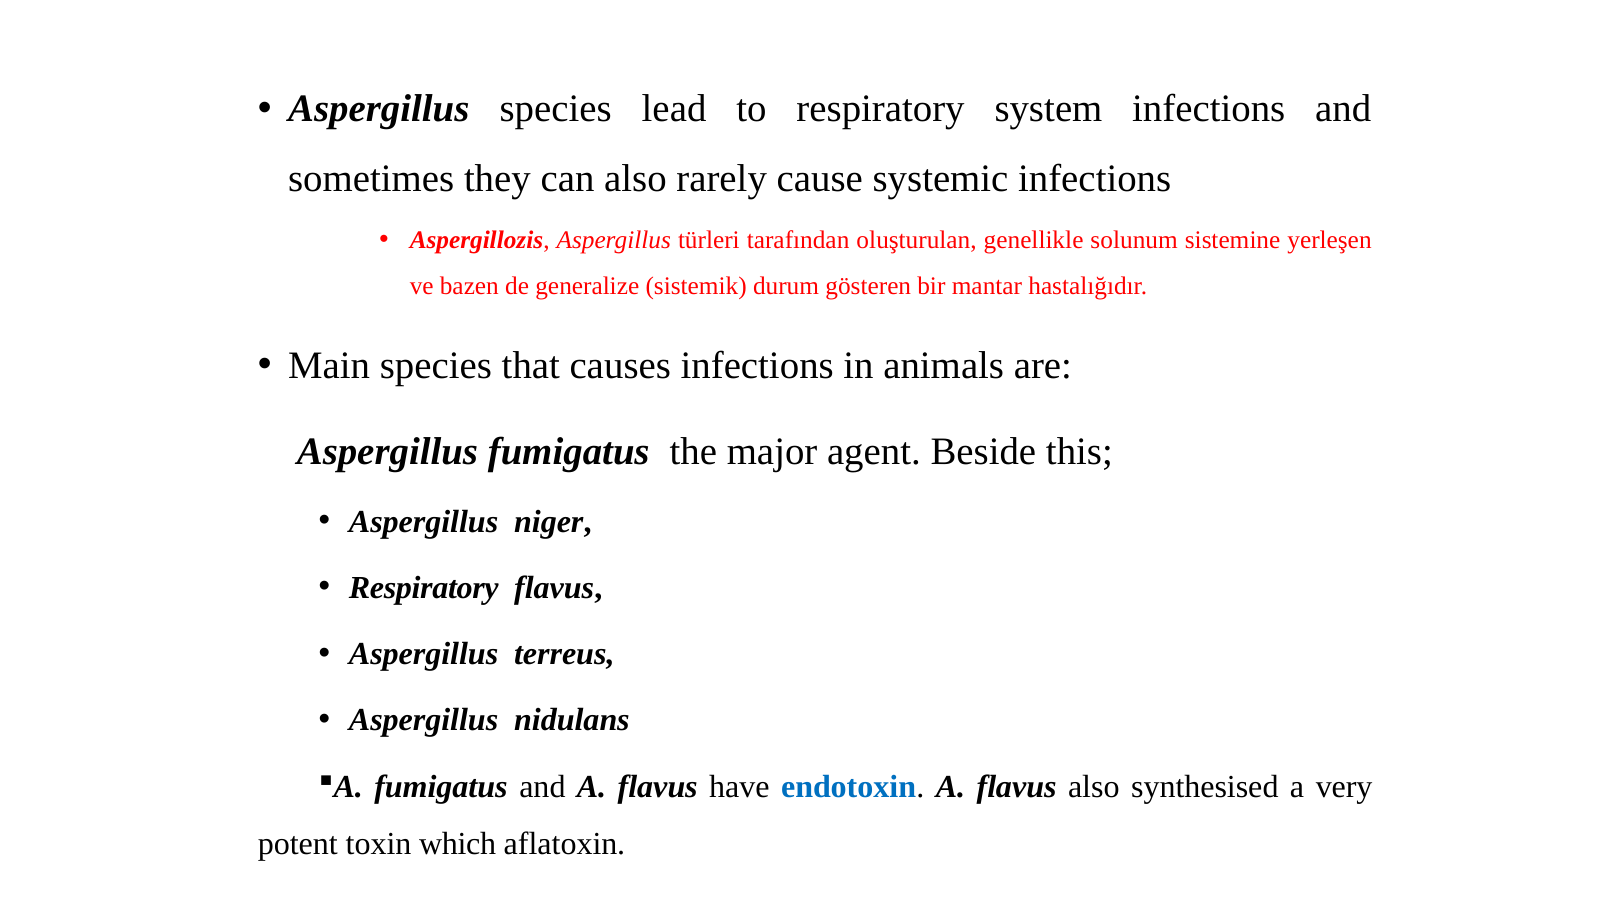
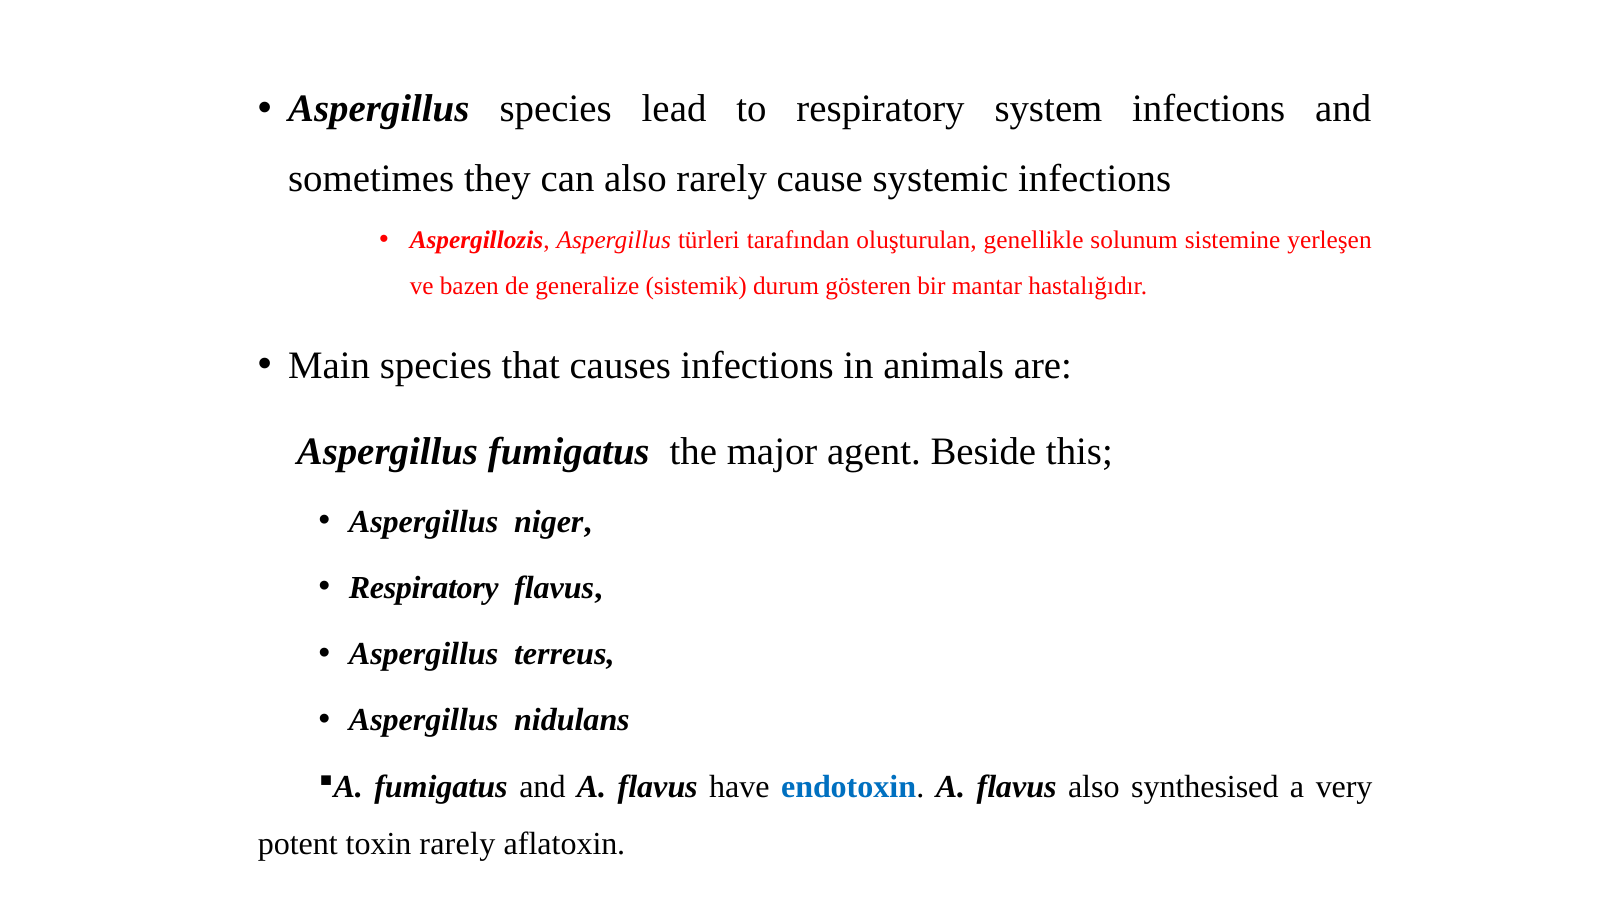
toxin which: which -> rarely (457, 844)
